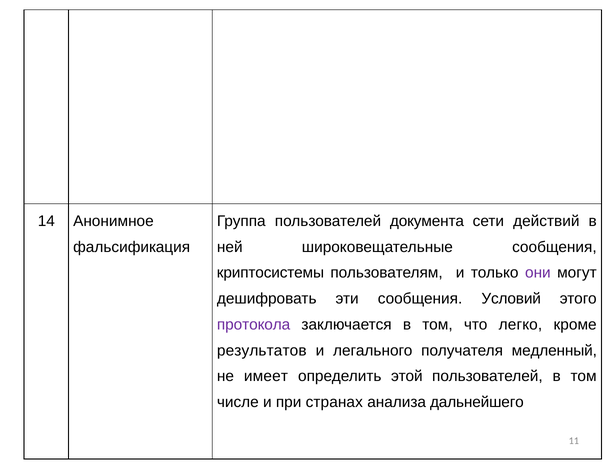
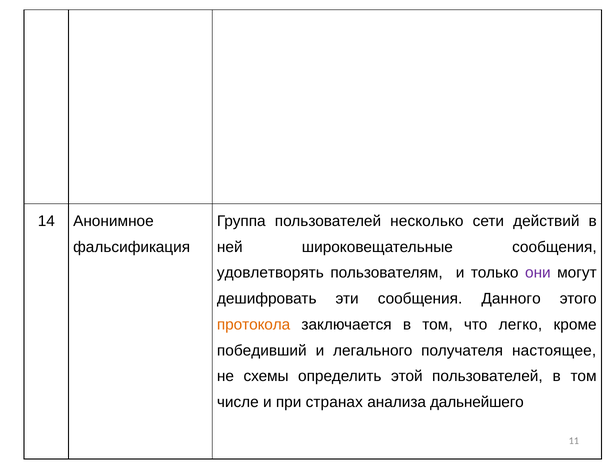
документа: документа -> несколько (427, 221)
криптосистемы: криптосистемы -> удовлетворять (270, 273)
Условий: Условий -> Данного (511, 299)
протокола colour: purple -> orange (254, 325)
результатов: результатов -> победивший (262, 350)
медленный: медленный -> настоящее (554, 350)
имеет: имеет -> схемы (266, 376)
